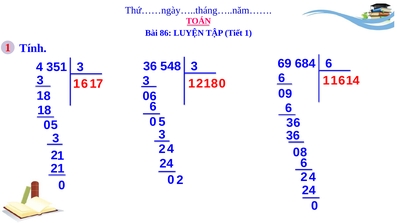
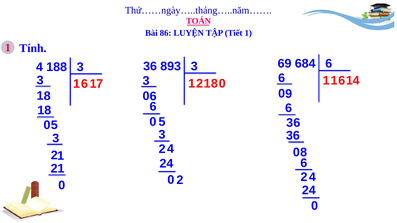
548: 548 -> 893 (171, 66)
351: 351 -> 188 (57, 67)
